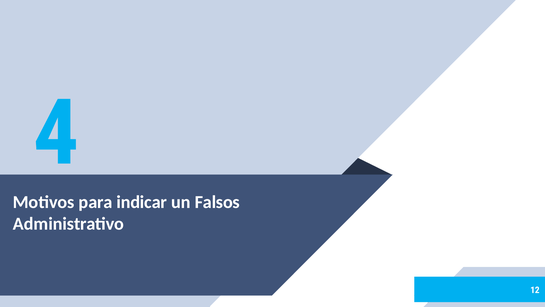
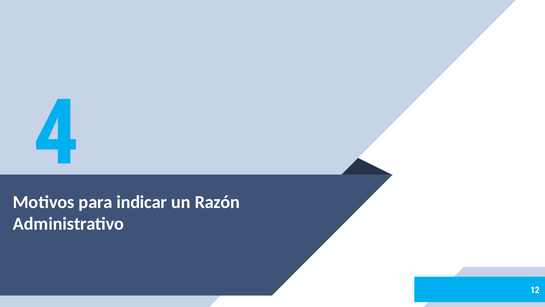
Falsos: Falsos -> Razón (217, 202)
